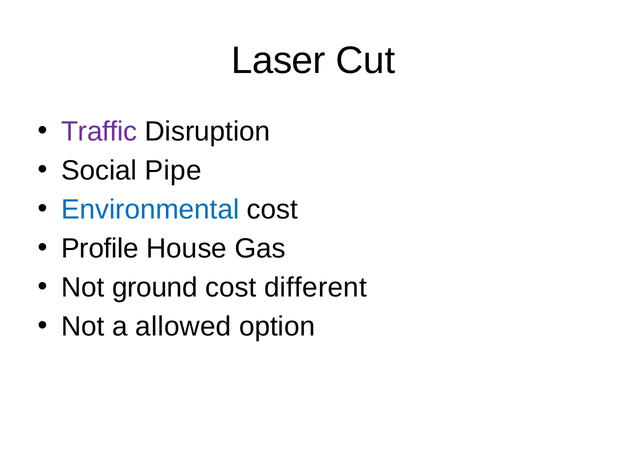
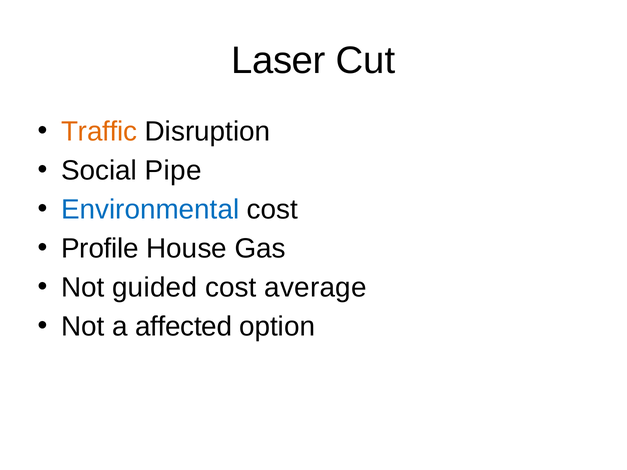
Traffic colour: purple -> orange (99, 132)
ground: ground -> guided (155, 288)
different: different -> average (315, 288)
allowed: allowed -> affected (184, 327)
